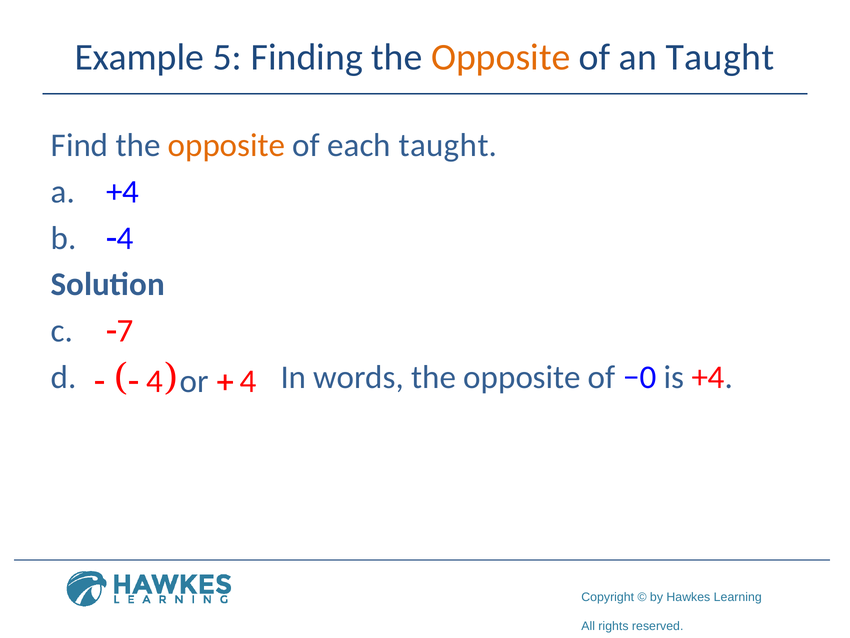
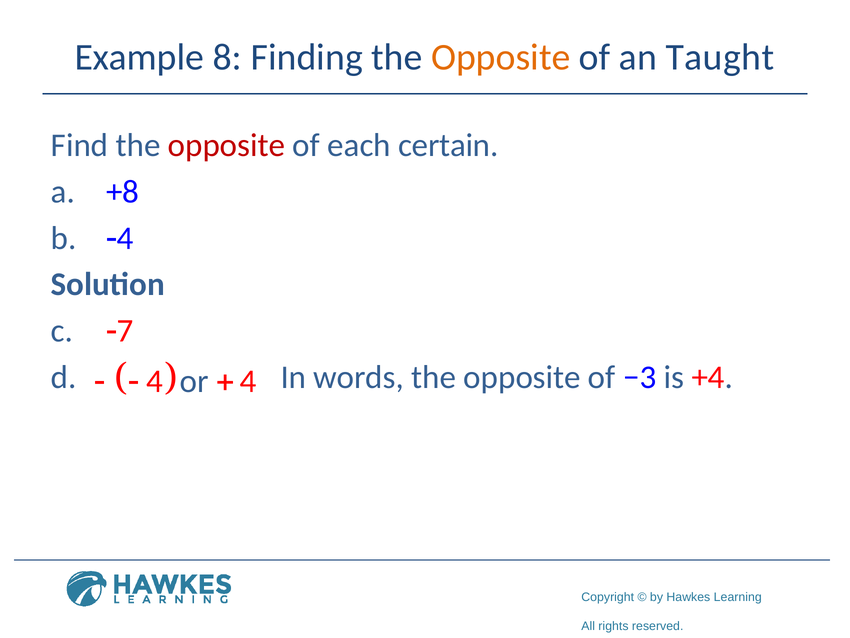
5: 5 -> 8 (227, 57)
opposite colour: orange -> red (226, 145)
each taught: taught -> certain (448, 145)
+4: +4 -> +8 (123, 192)
−0: −0 -> −3 (640, 377)
